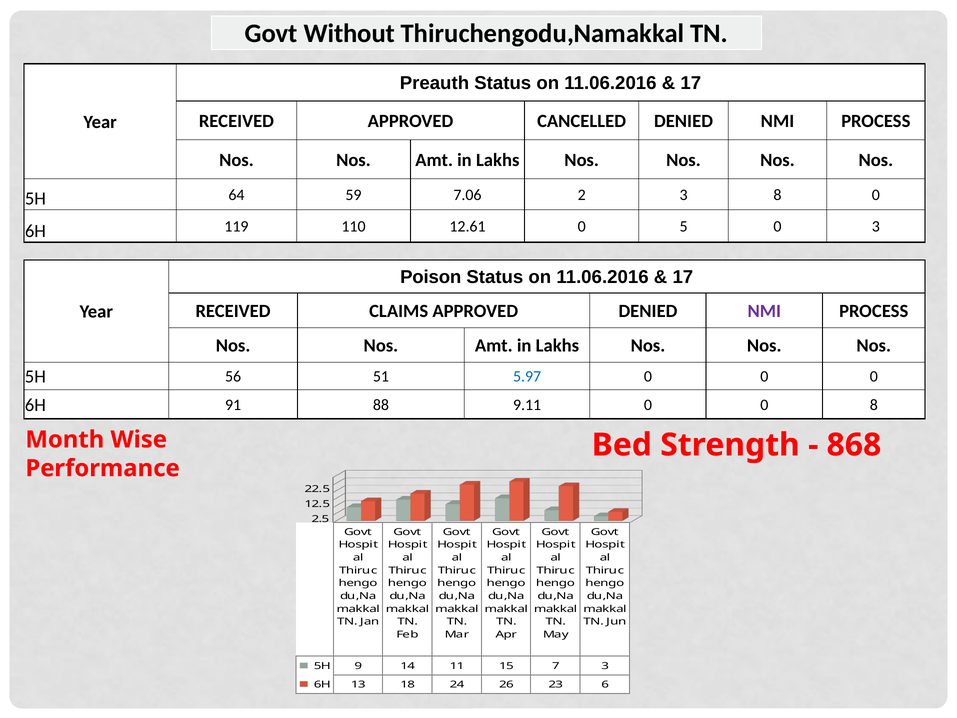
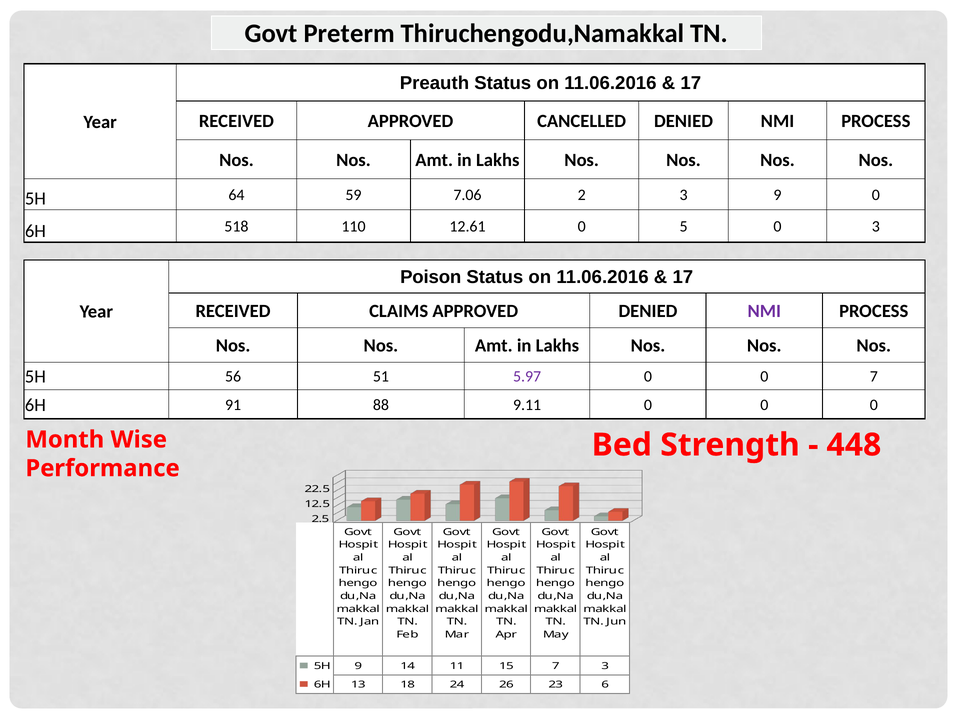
Without: Without -> Preterm (349, 34)
3 8: 8 -> 9 (778, 195)
119: 119 -> 518 (236, 226)
5.97 colour: blue -> purple (527, 376)
0 0 0: 0 -> 7 (874, 376)
0 0 8: 8 -> 0 (874, 405)
868: 868 -> 448 (854, 445)
